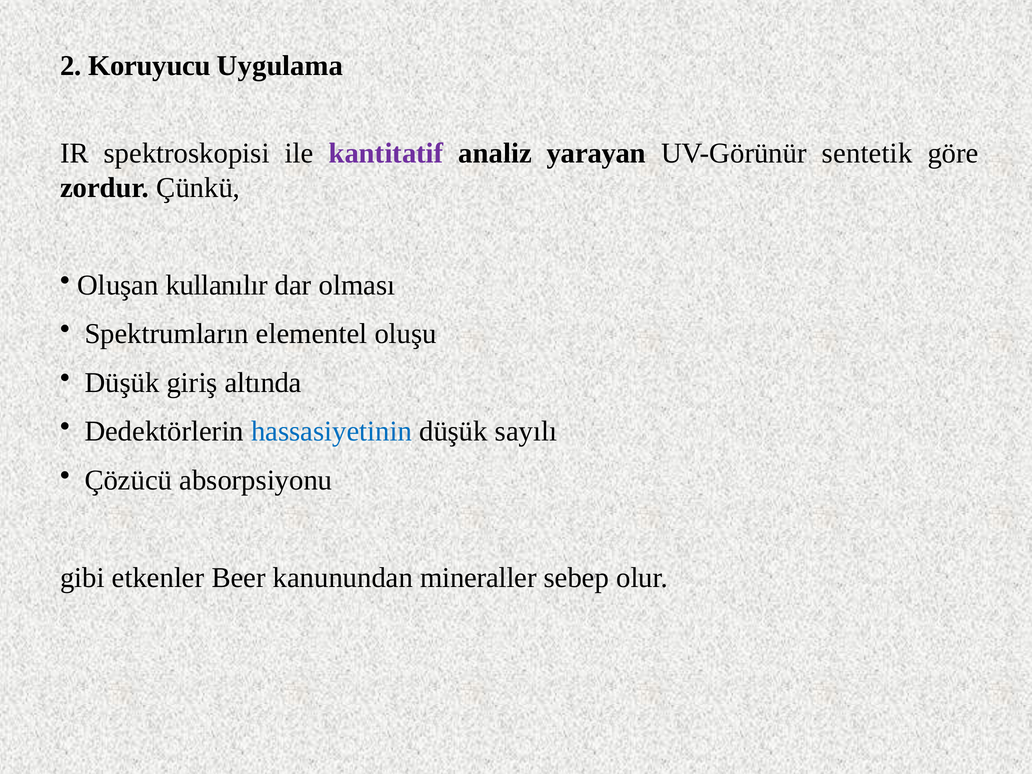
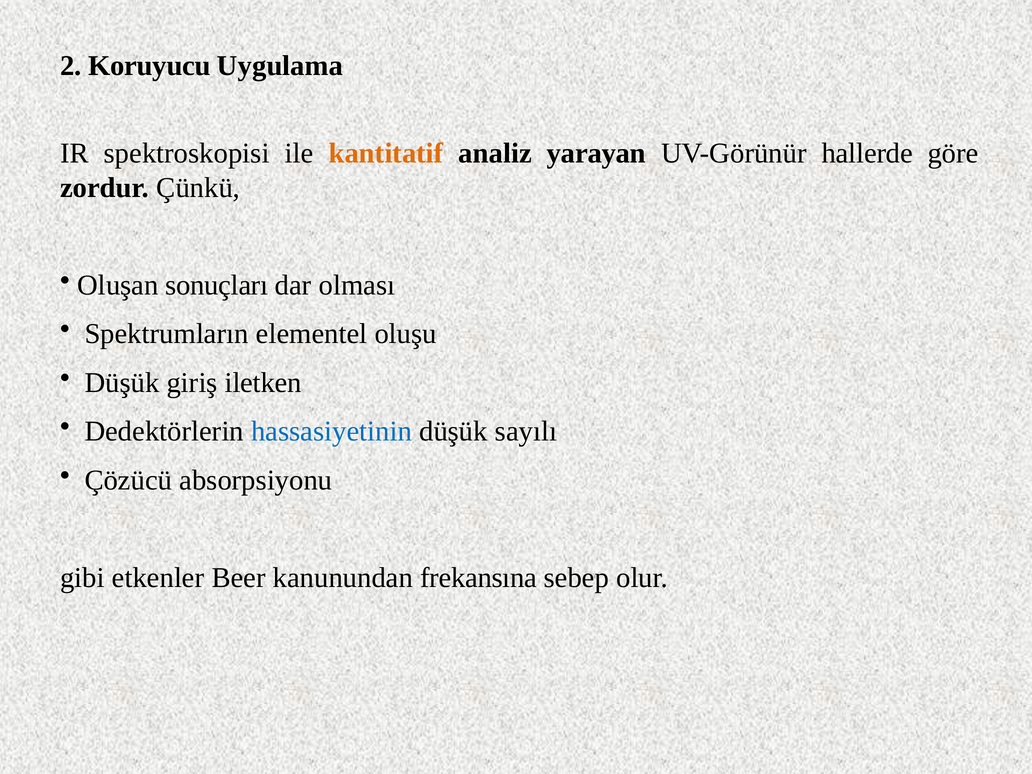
kantitatif colour: purple -> orange (386, 153)
sentetik: sentetik -> hallerde (867, 153)
kullanılır: kullanılır -> sonuçları (217, 285)
altında: altında -> iletken (263, 383)
mineraller: mineraller -> frekansına (479, 578)
